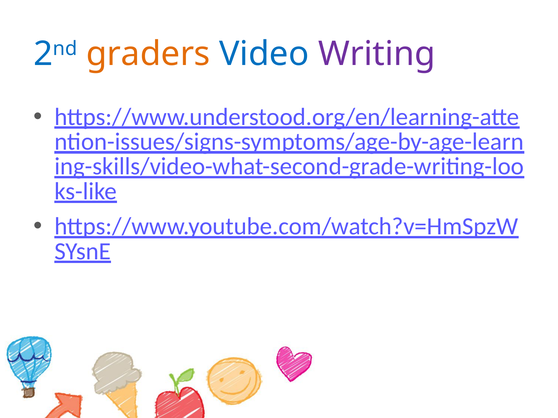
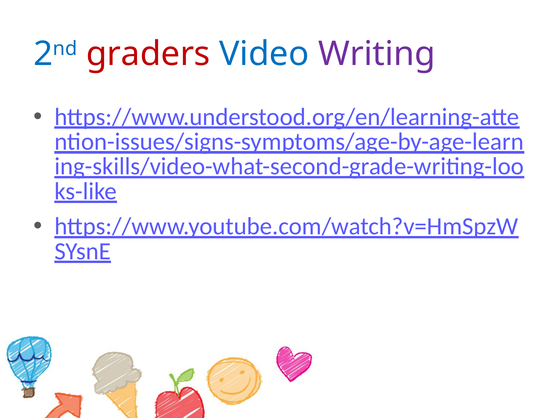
graders colour: orange -> red (148, 54)
